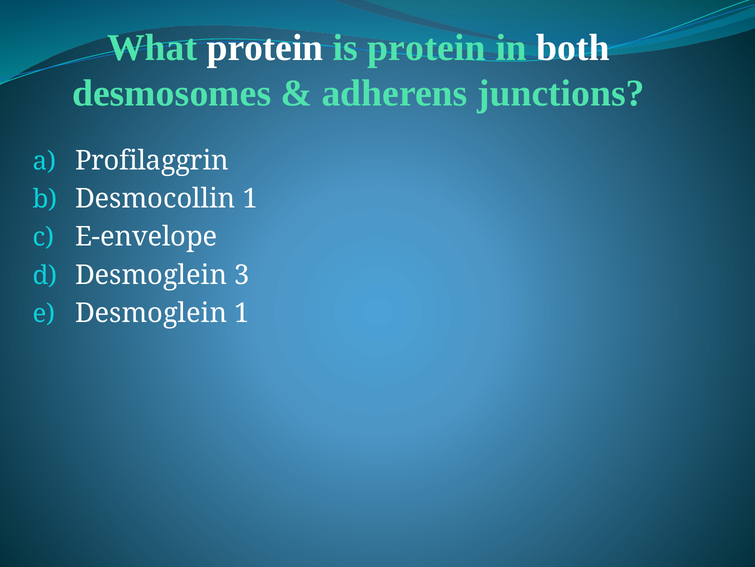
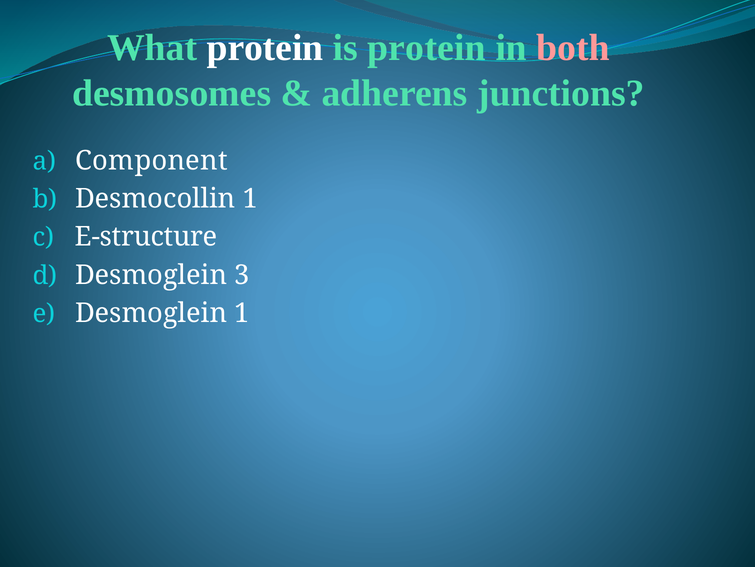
both colour: white -> pink (573, 48)
Profilaggrin: Profilaggrin -> Component (152, 160)
E-envelope: E-envelope -> E-structure (146, 237)
